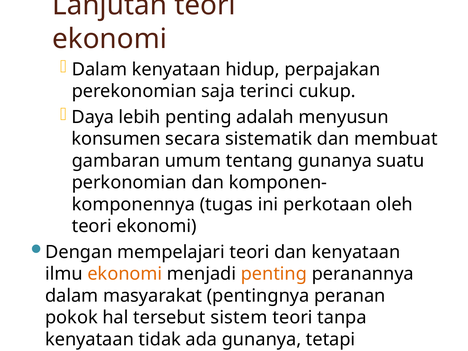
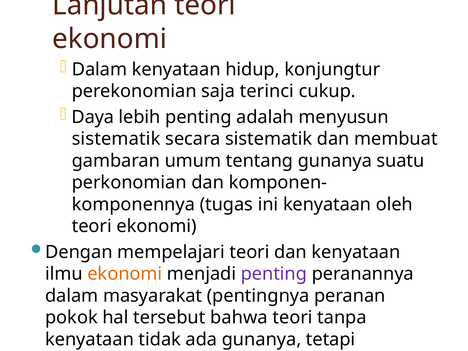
perpajakan: perpajakan -> konjungtur (332, 69)
konsumen: konsumen -> sistematik (116, 139)
ini perkotaan: perkotaan -> kenyataan (327, 204)
penting colour: orange -> purple (274, 274)
sistem: sistem -> bahwa (239, 318)
